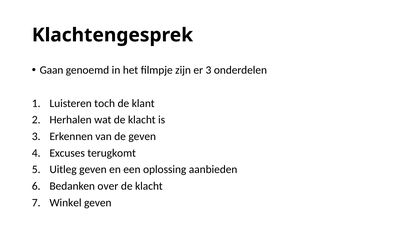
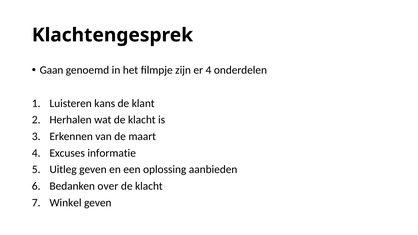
er 3: 3 -> 4 (208, 70)
toch: toch -> kans (105, 103)
de geven: geven -> maart (142, 136)
terugkomt: terugkomt -> informatie (112, 153)
